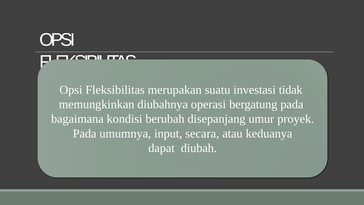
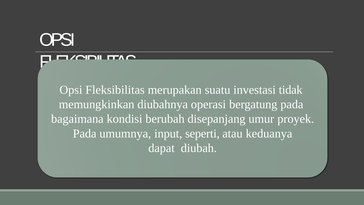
secara: secara -> seperti (202, 133)
